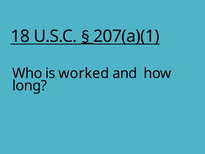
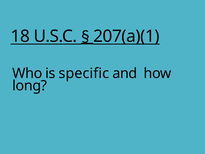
worked: worked -> specific (84, 73)
